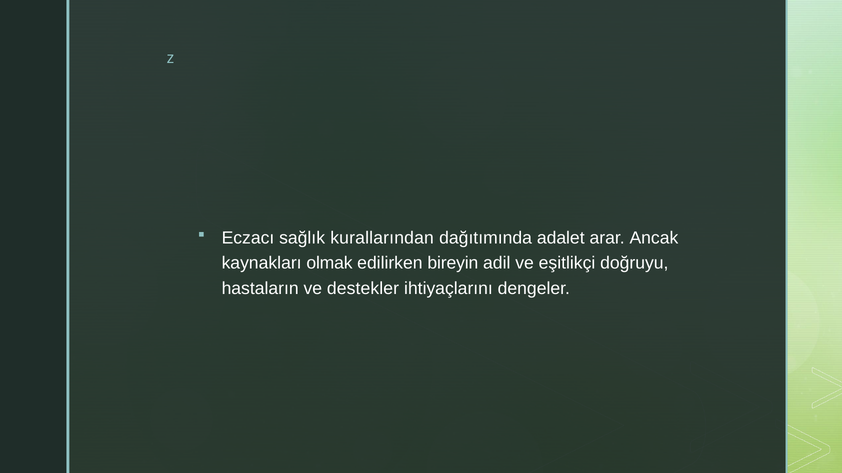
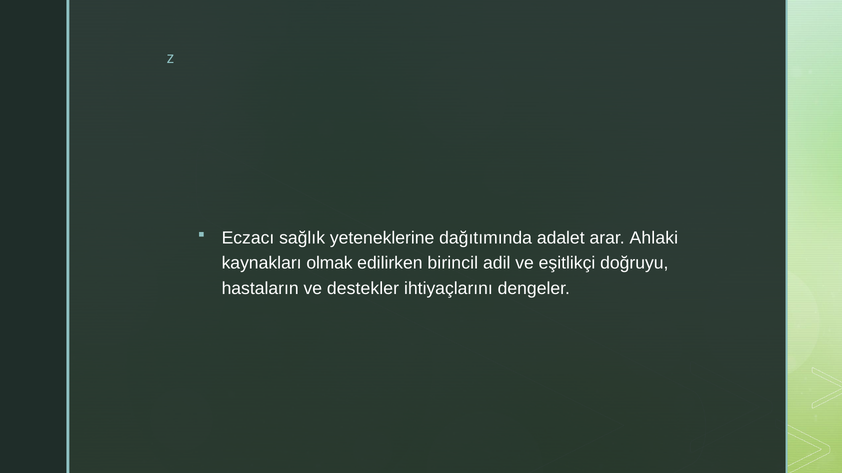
kurallarından: kurallarından -> yeteneklerine (382, 238)
Ancak: Ancak -> Ahlaki (654, 238)
bireyin: bireyin -> birincil (453, 263)
